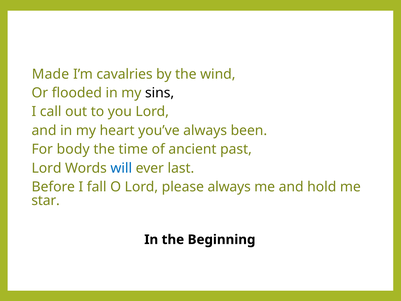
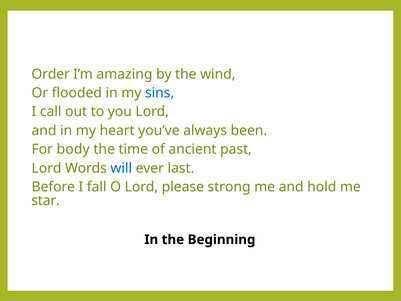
Made: Made -> Order (51, 74)
cavalries: cavalries -> amazing (124, 74)
sins colour: black -> blue (160, 93)
please always: always -> strong (229, 187)
